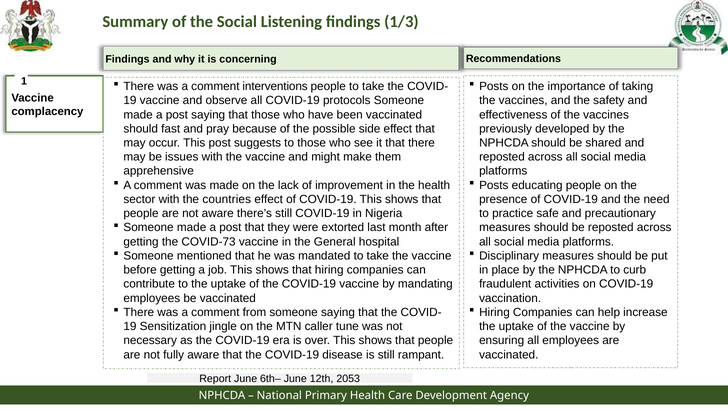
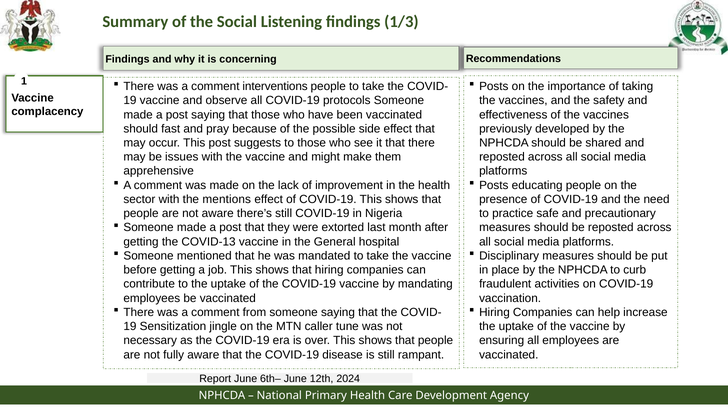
countries: countries -> mentions (227, 199)
COVID-73: COVID-73 -> COVID-13 (209, 241)
2053: 2053 -> 2024 (348, 378)
